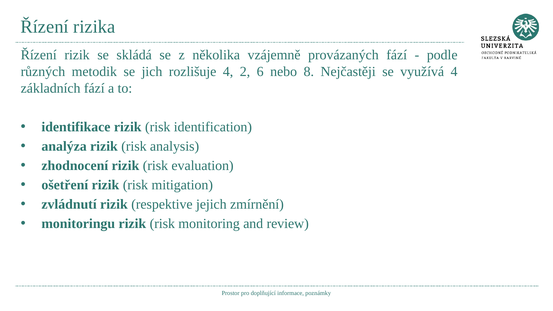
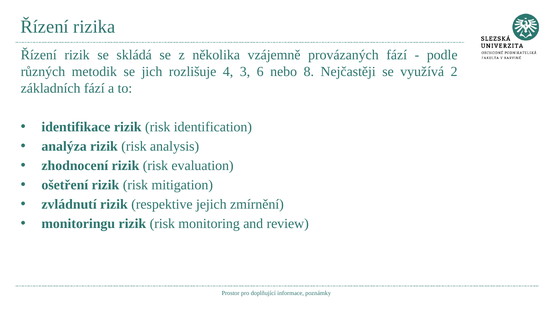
2: 2 -> 3 (245, 72)
využívá 4: 4 -> 2 (454, 72)
